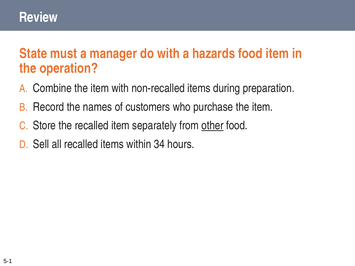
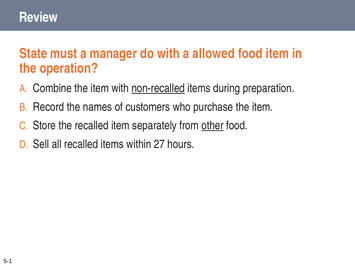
hazards: hazards -> allowed (214, 54)
non-recalled underline: none -> present (158, 88)
34: 34 -> 27 (159, 144)
